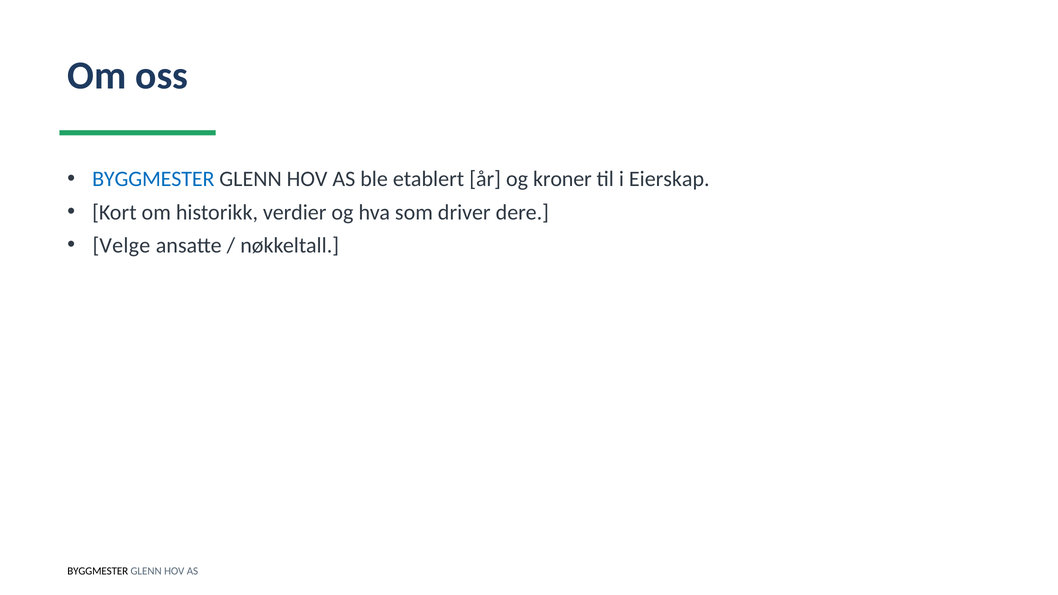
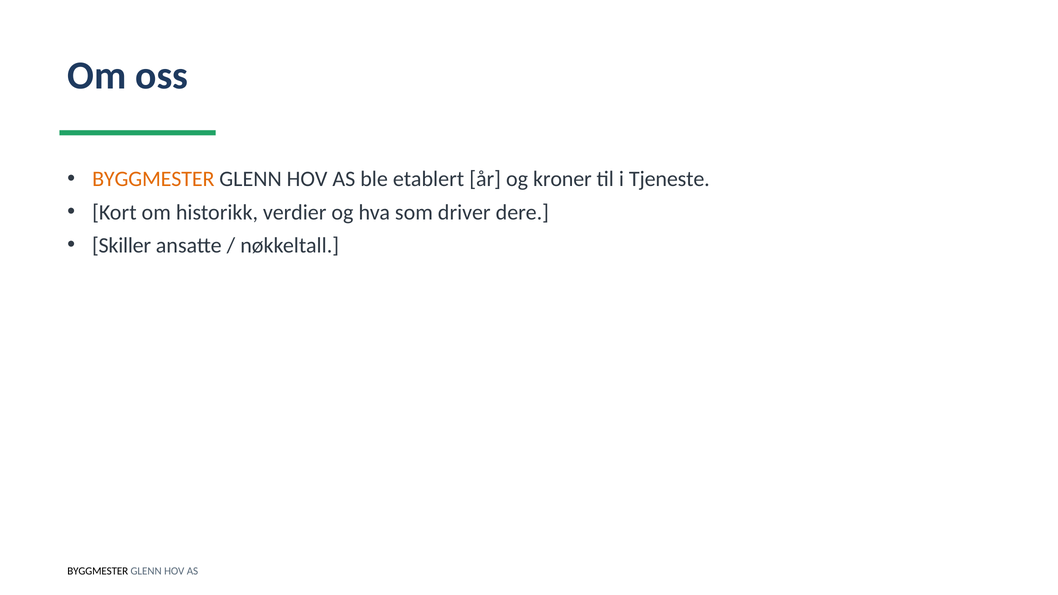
BYGGMESTER colour: blue -> orange (153, 179)
Eierskap: Eierskap -> Tjeneste (669, 179)
Velge: Velge -> Skiller (122, 245)
